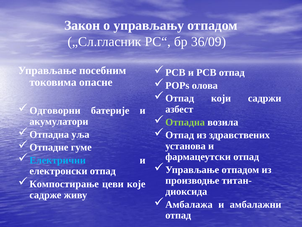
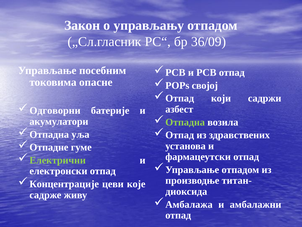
олова: олова -> својој (205, 85)
Електрични colour: light blue -> light green (58, 160)
Компостирање: Компостирање -> Концентрације (64, 184)
